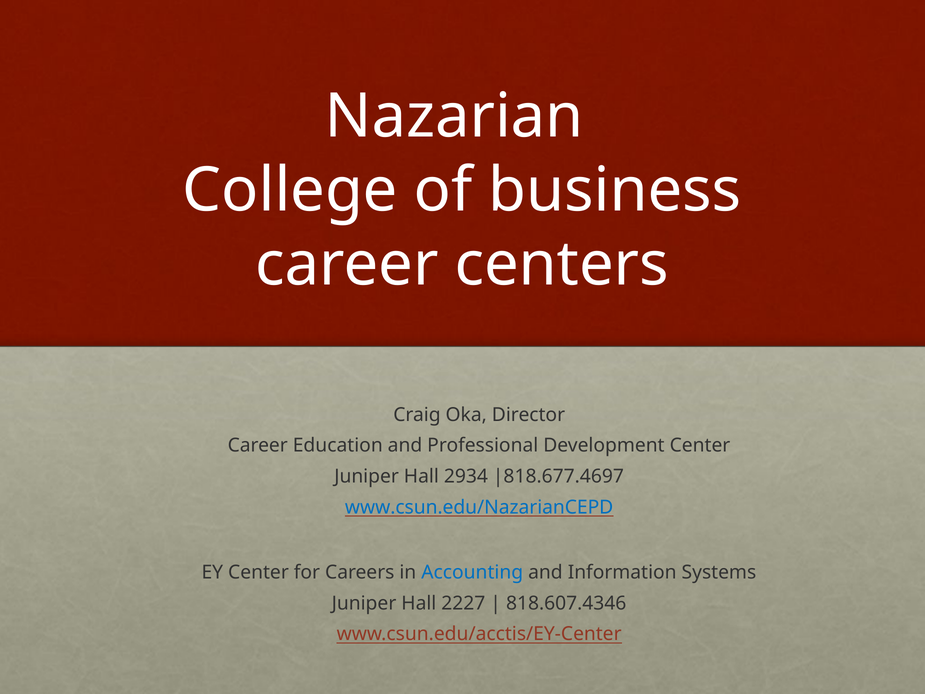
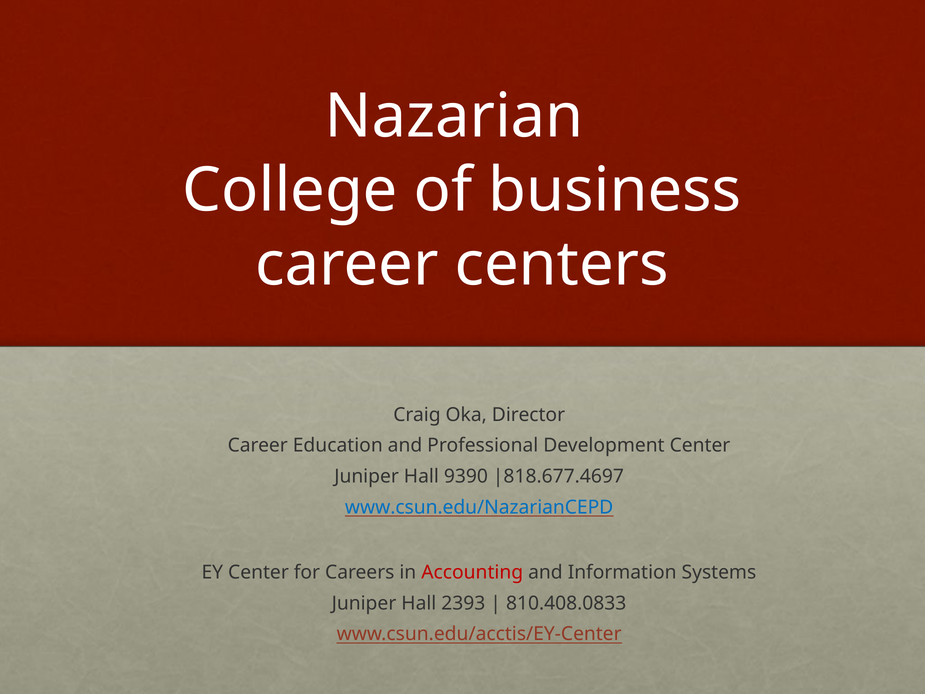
2934: 2934 -> 9390 (466, 476)
Accounting colour: blue -> red (472, 572)
2227: 2227 -> 2393 (463, 603)
818.607.4346: 818.607.4346 -> 810.408.0833 (566, 603)
